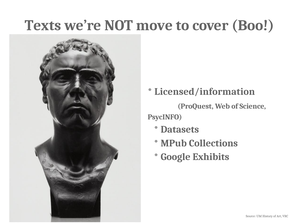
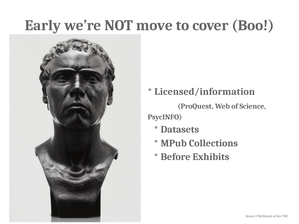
Texts: Texts -> Early (43, 25)
Google: Google -> Before (176, 157)
